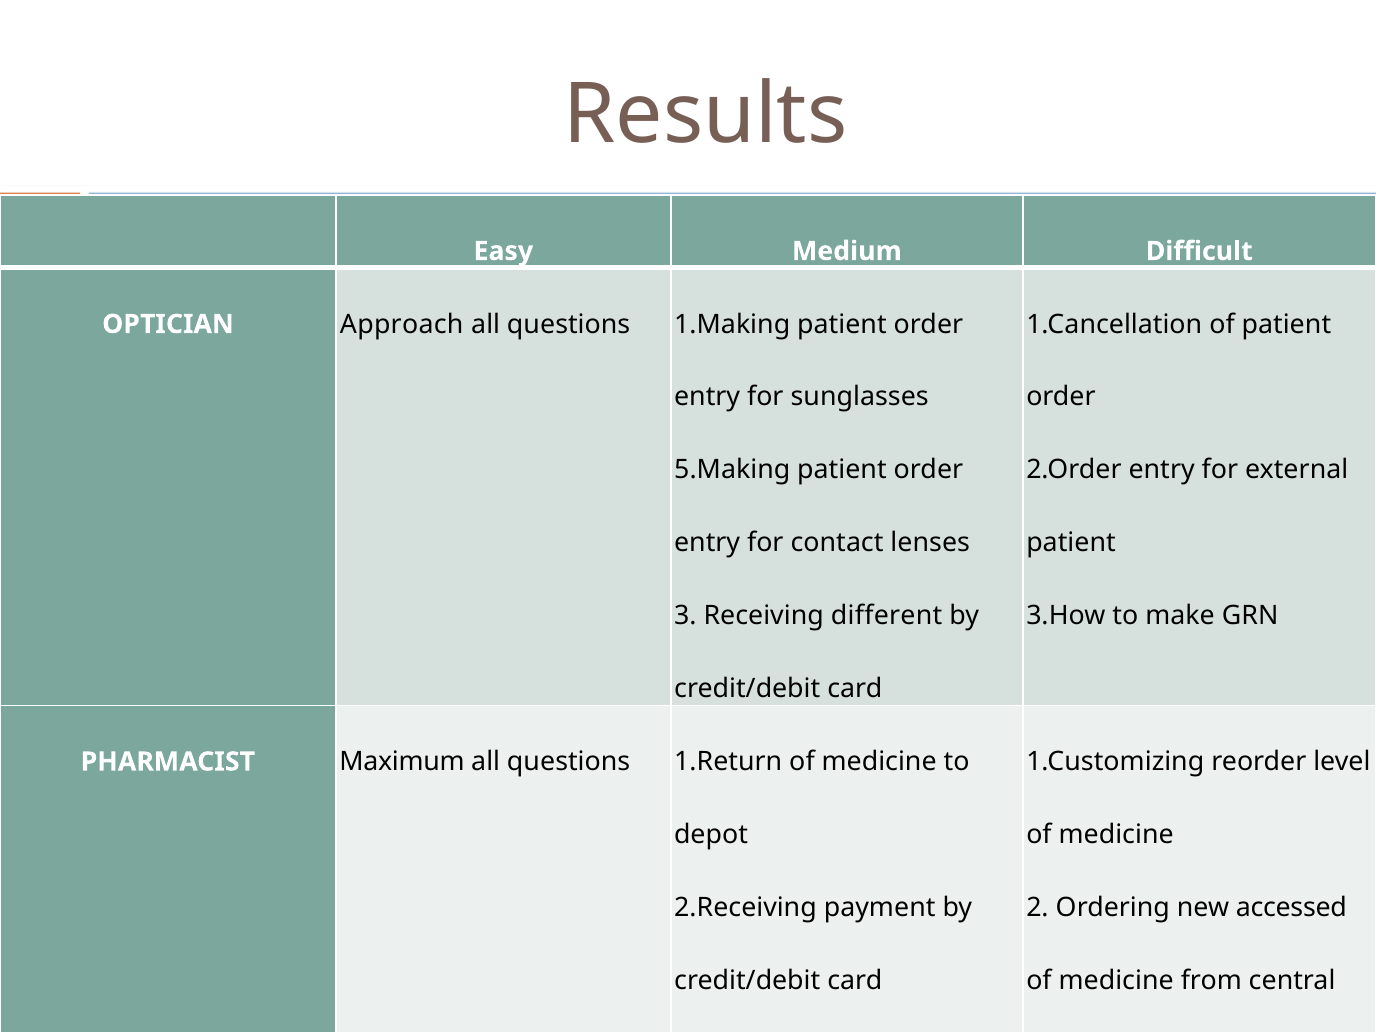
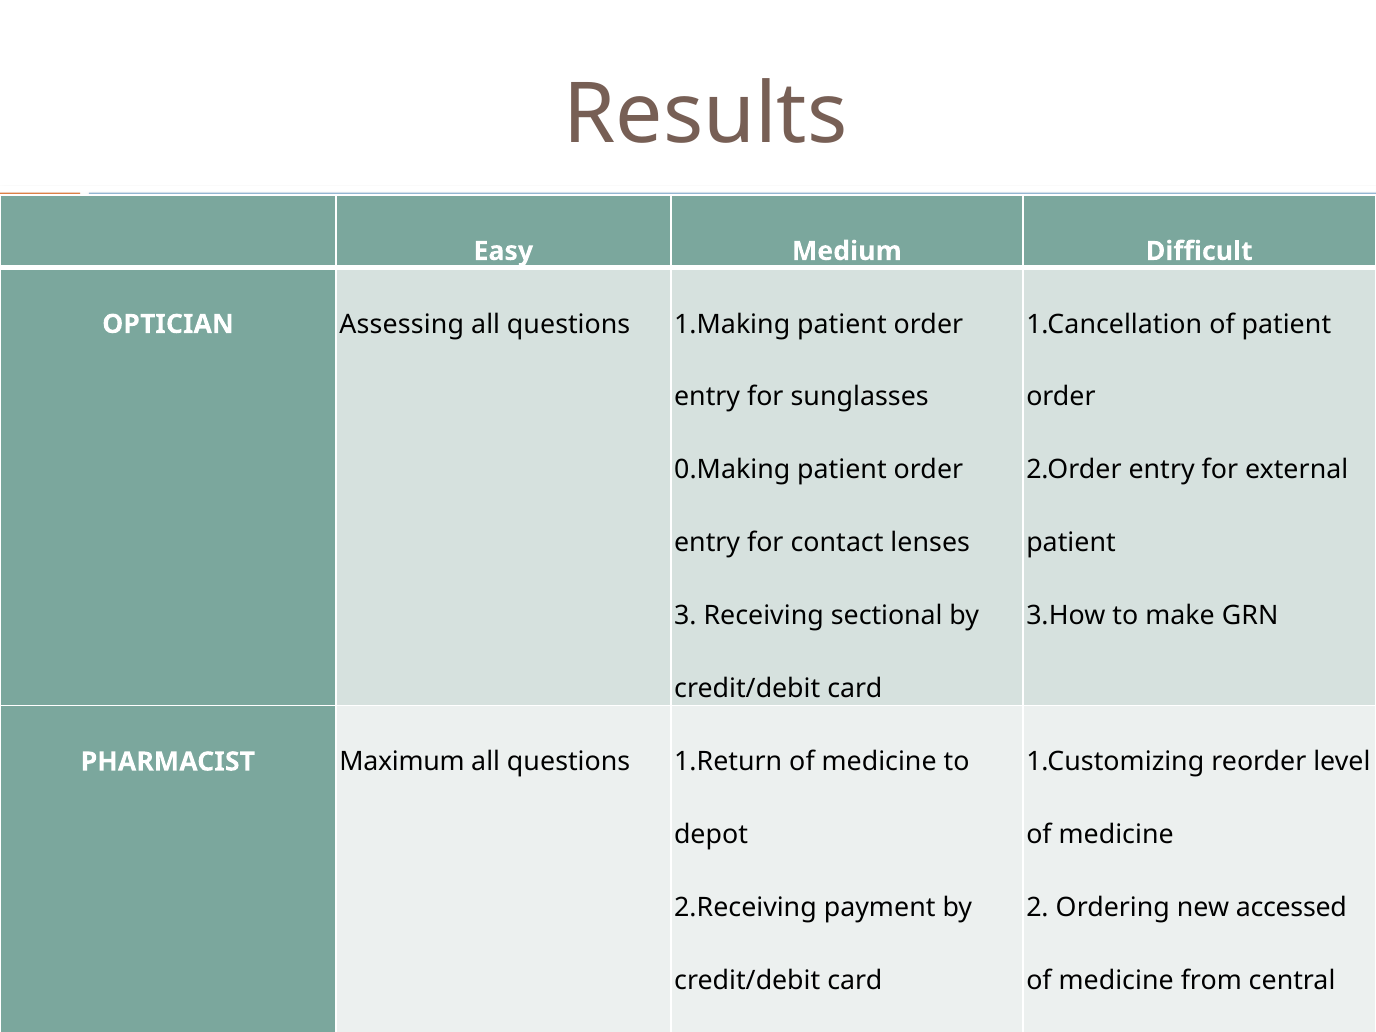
Approach: Approach -> Assessing (402, 324)
5.Making: 5.Making -> 0.Making (732, 470)
different: different -> sectional (887, 616)
